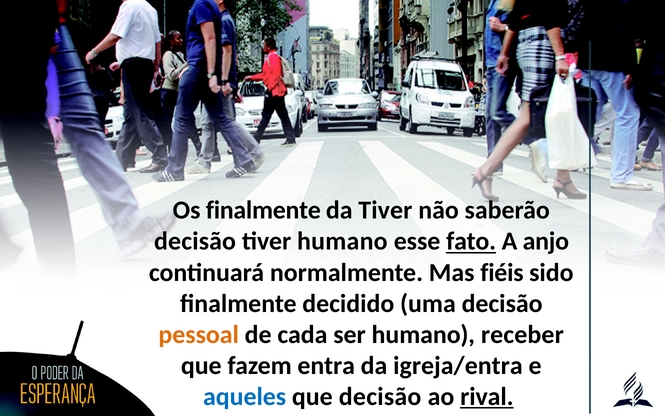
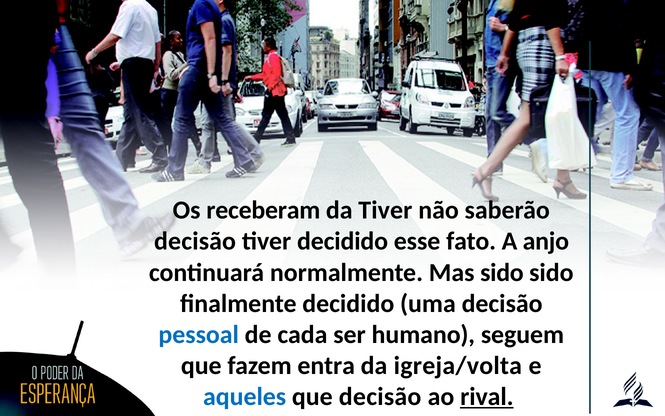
Os finalmente: finalmente -> receberam (263, 210)
tiver humano: humano -> decidido (343, 241)
fato underline: present -> none (471, 241)
Mas fiéis: fiéis -> sido (502, 272)
pessoal colour: orange -> blue (199, 334)
receber: receber -> seguem (522, 334)
igreja/entra: igreja/entra -> igreja/volta (458, 365)
